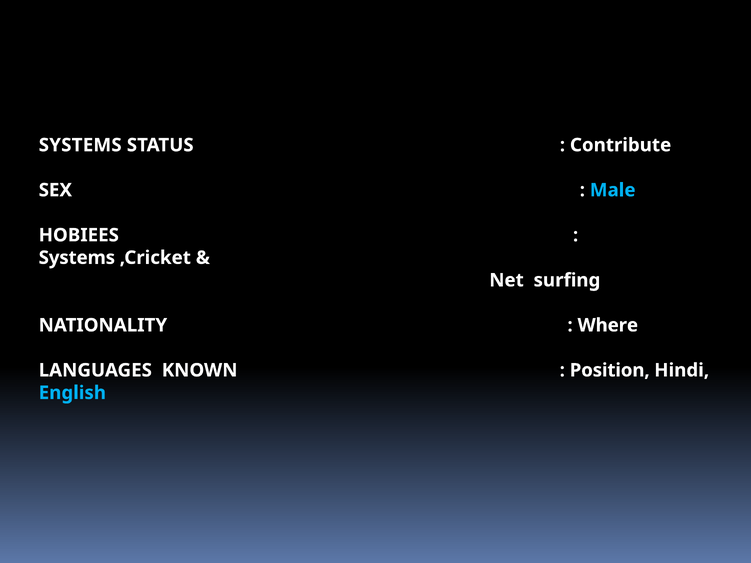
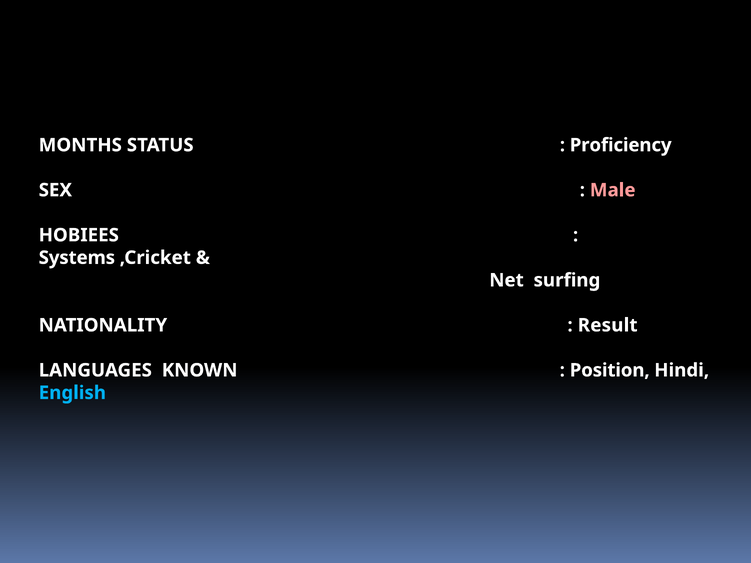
SYSTEMS: SYSTEMS -> MONTHS (80, 145)
Contribute: Contribute -> Proficiency (621, 145)
Male colour: light blue -> pink (613, 190)
Where: Where -> Result (608, 325)
